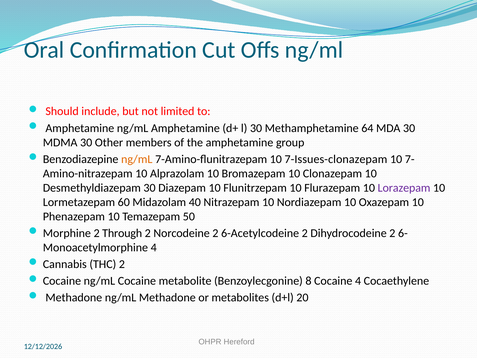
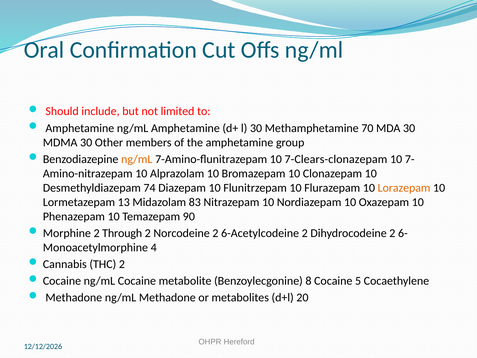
64: 64 -> 70 (367, 128)
7-Issues-clonazepam: 7-Issues-clonazepam -> 7-Clears-clonazepam (336, 159)
Desmethyldiazepam 30: 30 -> 74 (150, 188)
Lorazepam colour: purple -> orange (404, 188)
60: 60 -> 13 (124, 202)
40: 40 -> 83 (195, 202)
50: 50 -> 90 (189, 216)
Cocaine 4: 4 -> 5 (358, 281)
